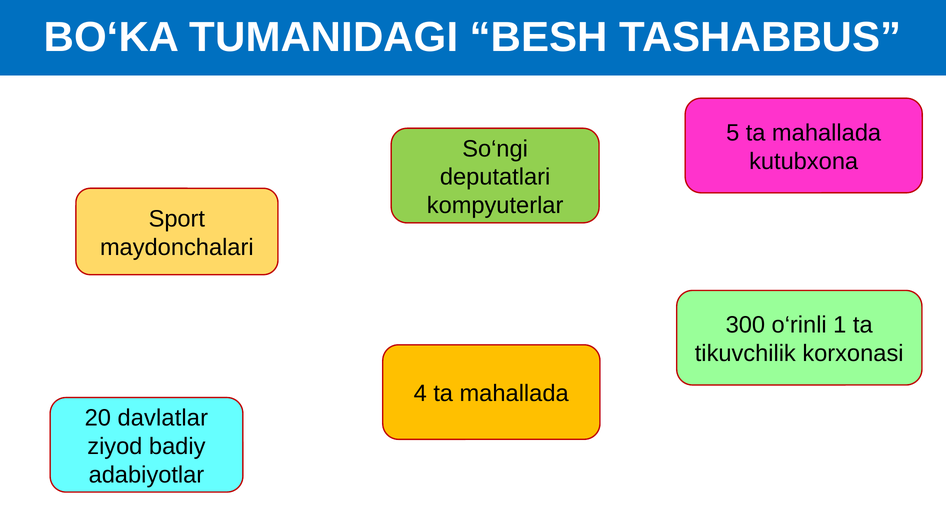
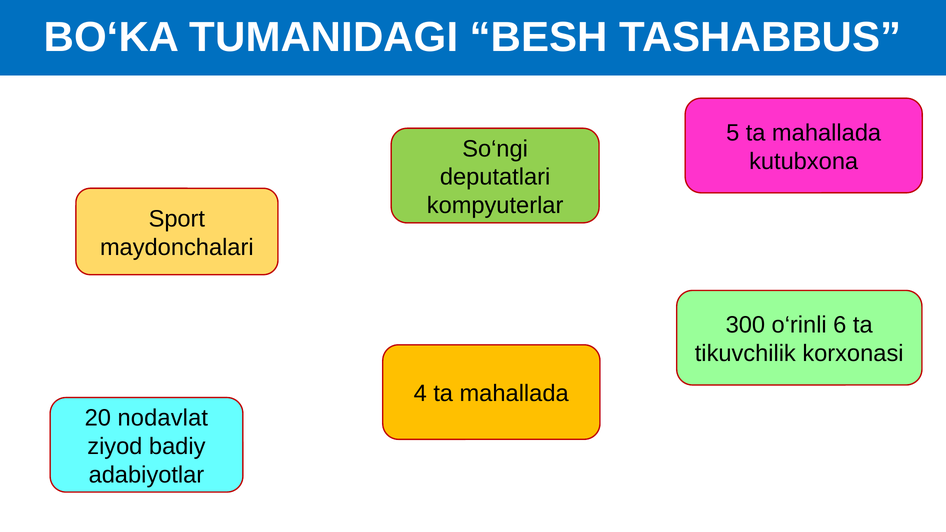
1: 1 -> 6 (840, 325)
davlatlar: davlatlar -> nodavlat (163, 418)
